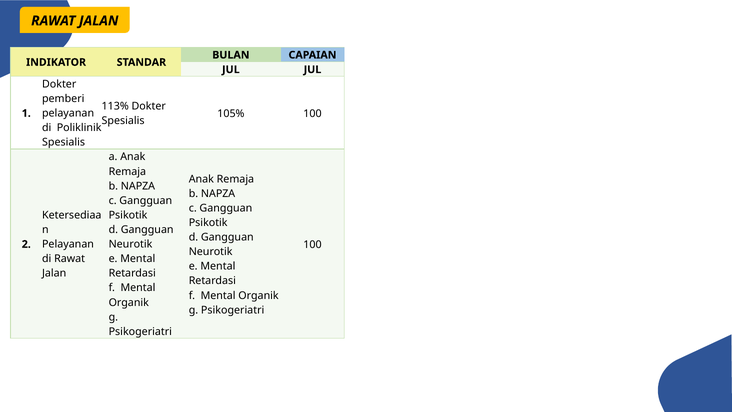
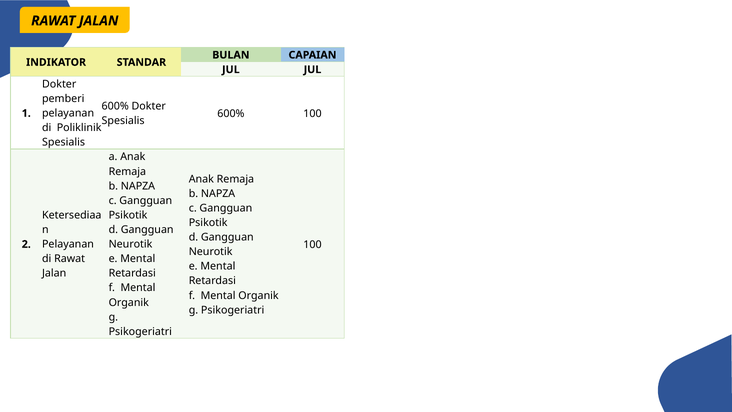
113%: 113% -> 600% (115, 106)
105%: 105% -> 600% (231, 113)
